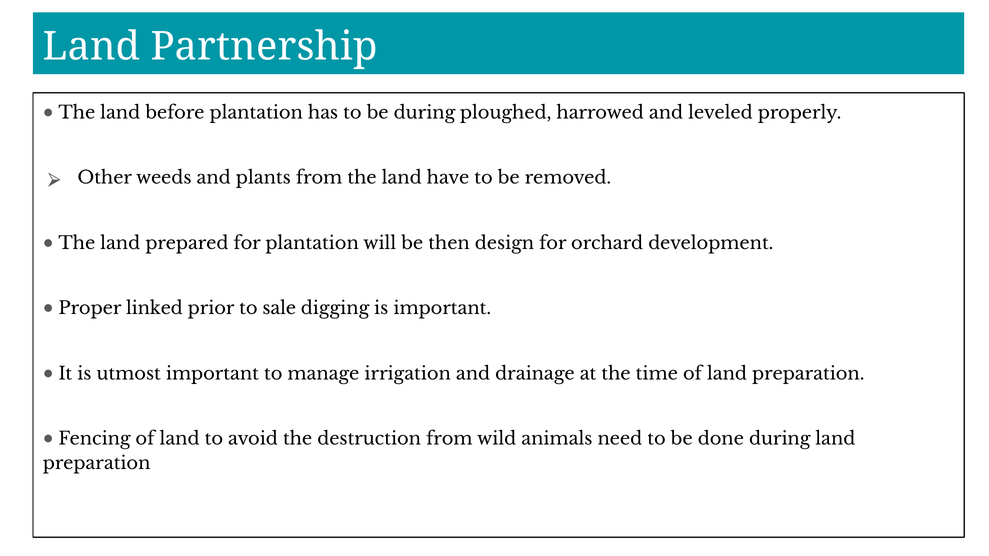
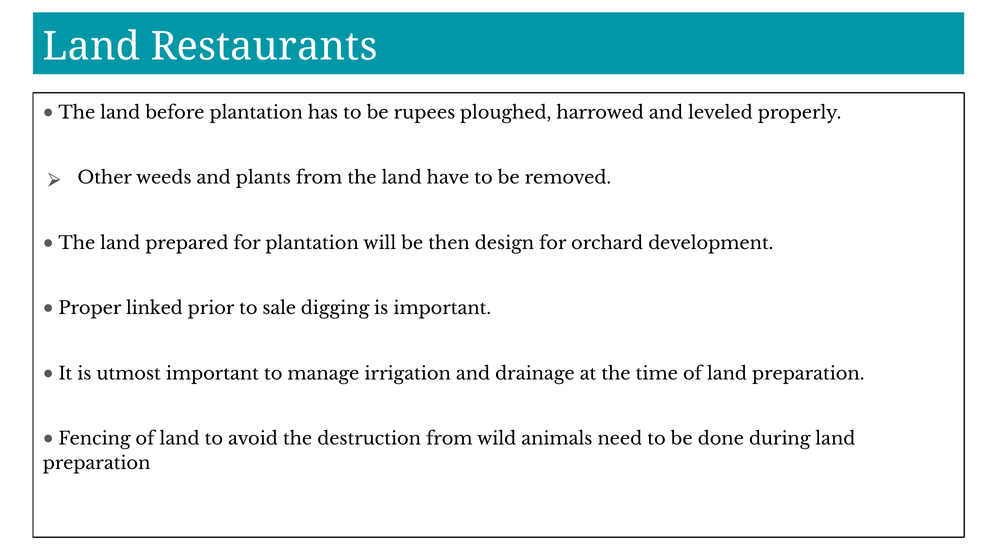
Partnership: Partnership -> Restaurants (264, 47)
be during: during -> rupees (424, 113)
